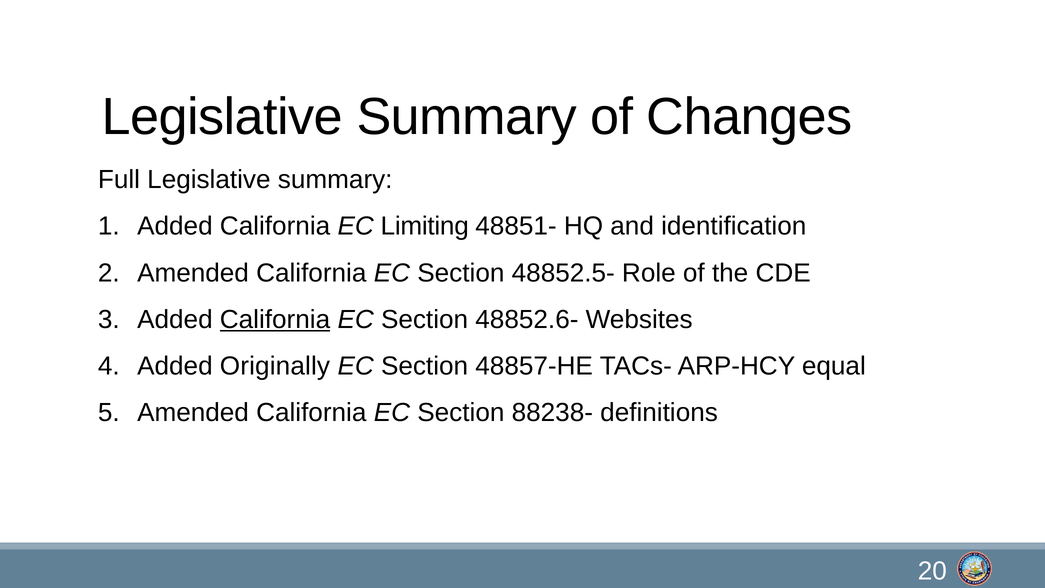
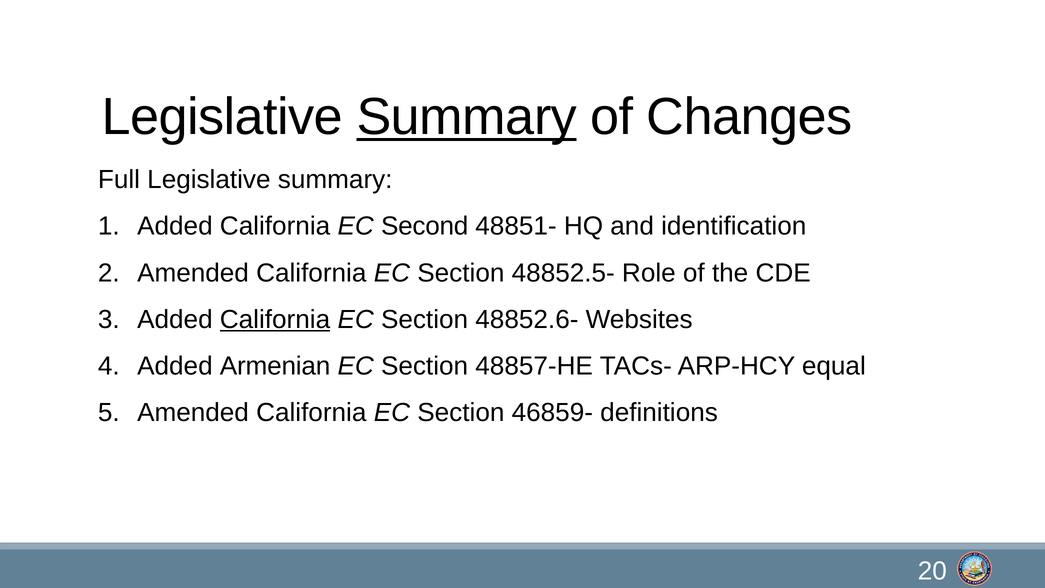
Summary underline: none -> present (467, 117)
Limiting: Limiting -> Second (425, 226)
Originally: Originally -> Armenian (275, 366)
88238-: 88238- -> 46859- (552, 413)
